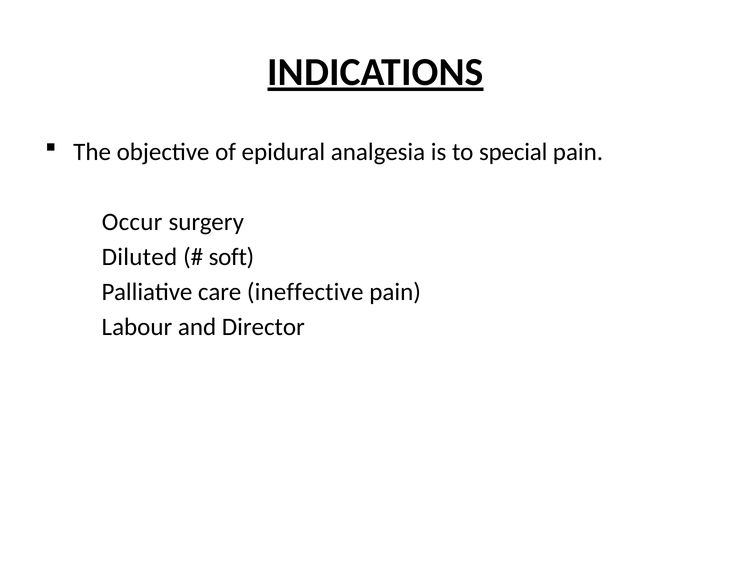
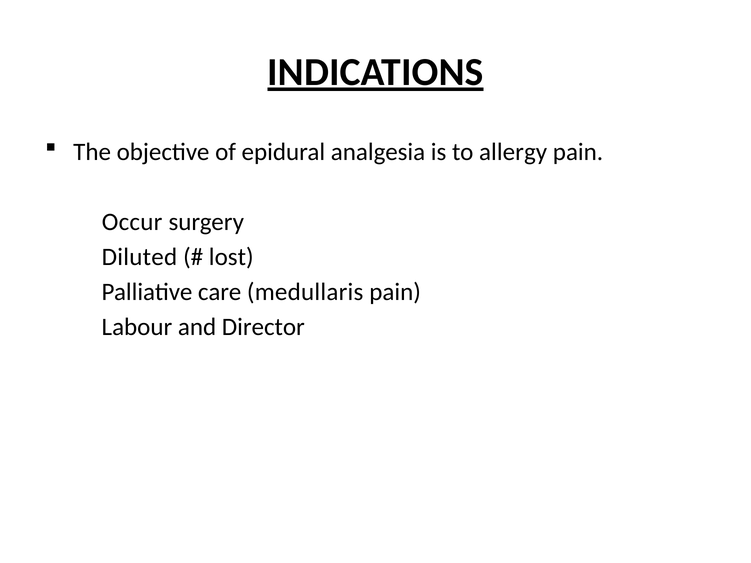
special: special -> allergy (513, 152)
soft: soft -> lost (231, 257)
ineffective: ineffective -> medullaris (305, 292)
